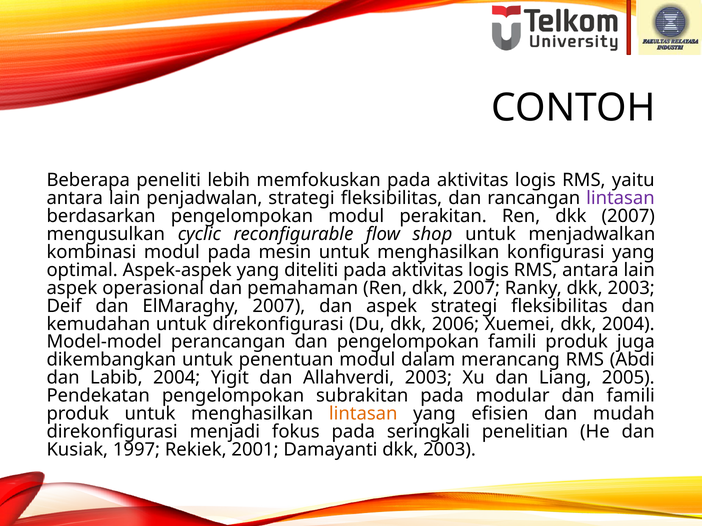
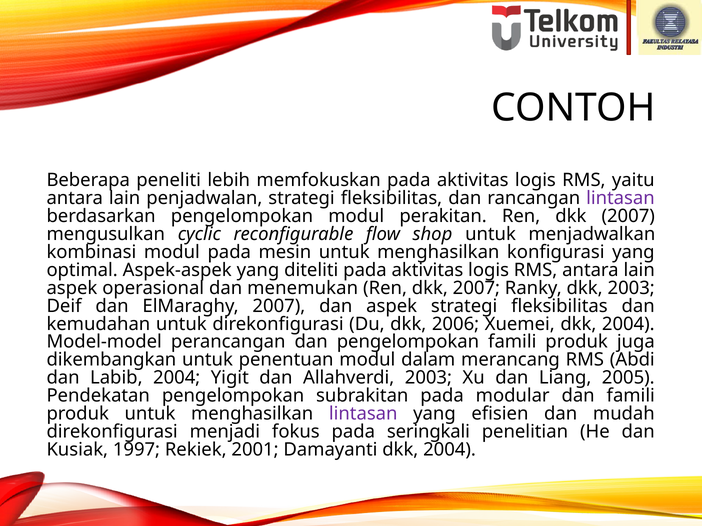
pemahaman: pemahaman -> menemukan (303, 288)
lintasan colour: orange -> purple (363, 414)
Damayanti dkk 2003: 2003 -> 2004 (450, 450)
